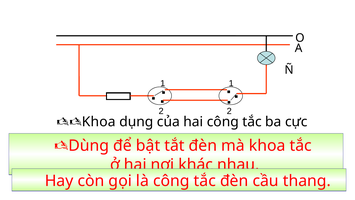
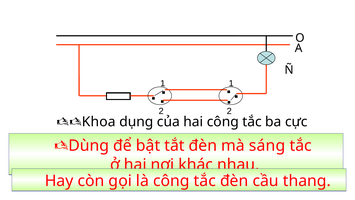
mà khoa: khoa -> sáng (267, 145)
